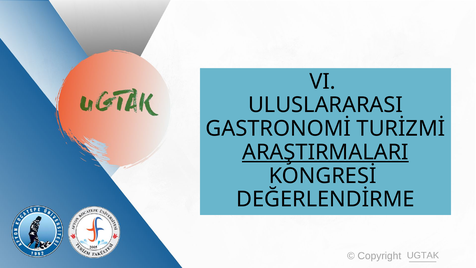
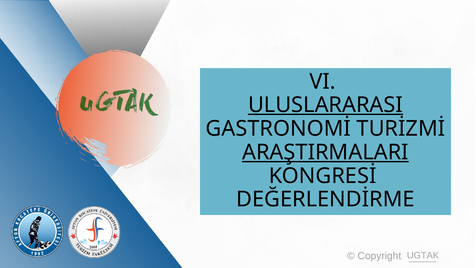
ULUSLARARASI underline: none -> present (325, 105)
